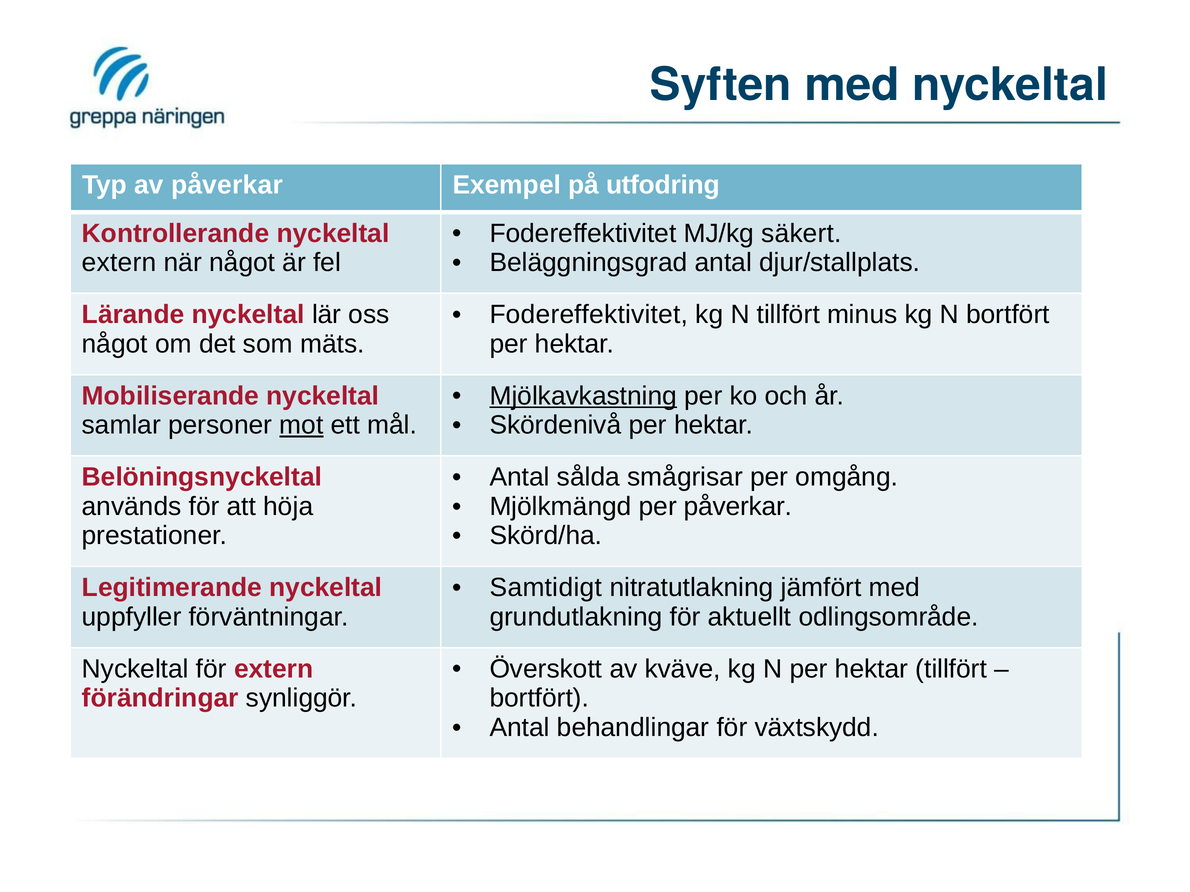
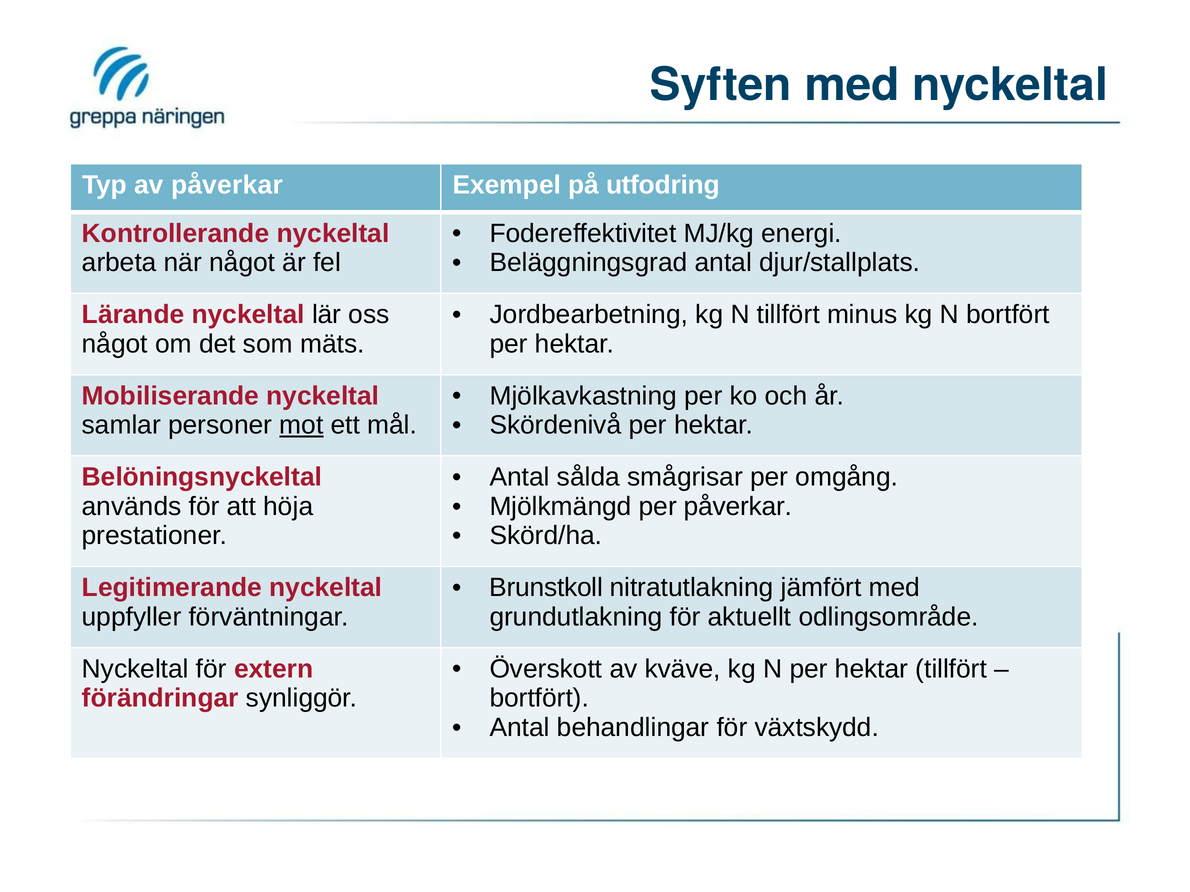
säkert: säkert -> energi (801, 233)
extern: extern -> arbeta (119, 263)
Fodereffektivitet: Fodereffektivitet -> Jordbearbetning (589, 315)
Mjölkavkastning underline: present -> none (583, 396)
Samtidigt: Samtidigt -> Brunstkoll (546, 588)
